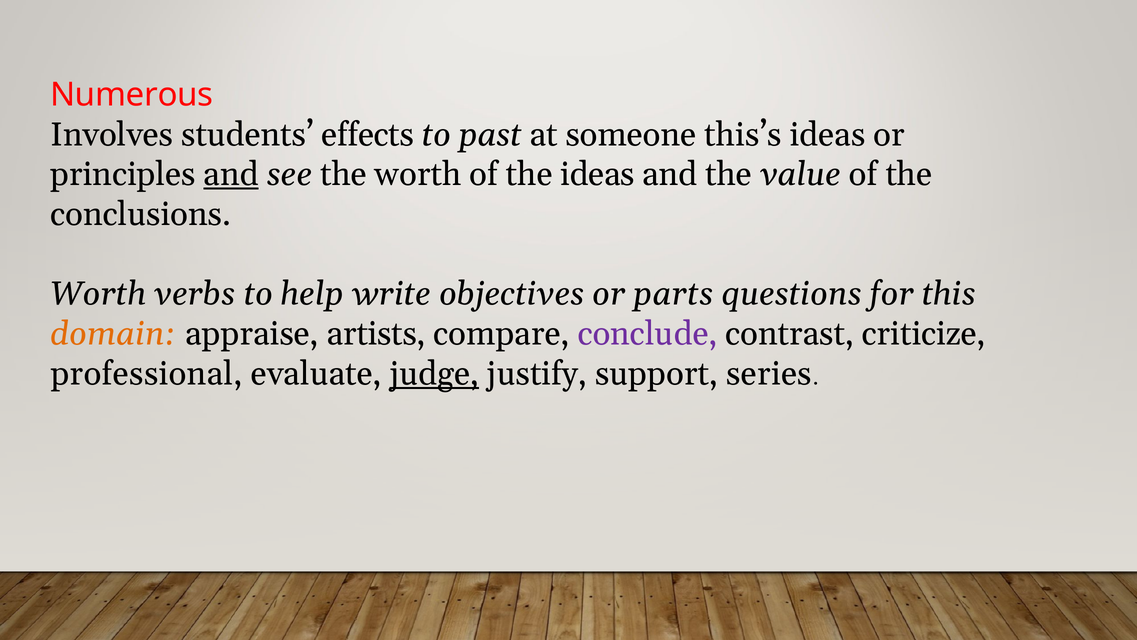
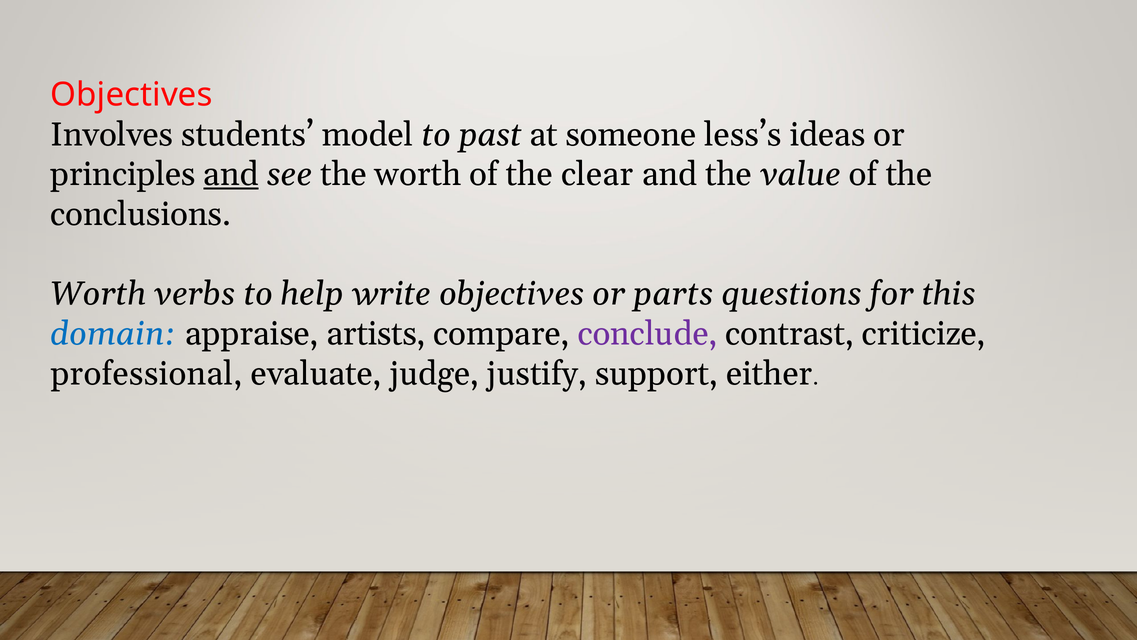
Numerous: Numerous -> Objectives (132, 95)
effects: effects -> model (368, 134)
this’s: this’s -> less’s (743, 134)
the ideas: ideas -> clear (597, 174)
domain colour: orange -> blue (114, 334)
judge underline: present -> none (434, 373)
series: series -> either (769, 373)
